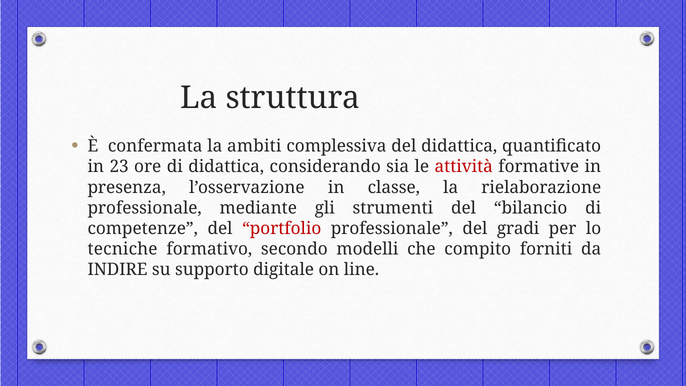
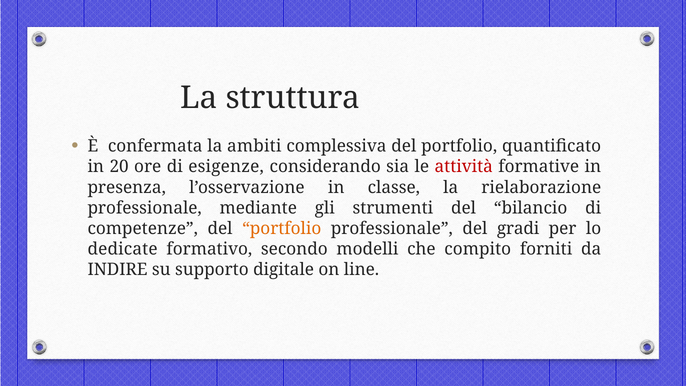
complessiva del didattica: didattica -> portfolio (459, 146)
23: 23 -> 20 (119, 167)
di didattica: didattica -> esigenze (226, 167)
portfolio colour: red -> orange (282, 228)
tecniche: tecniche -> dedicate (123, 249)
